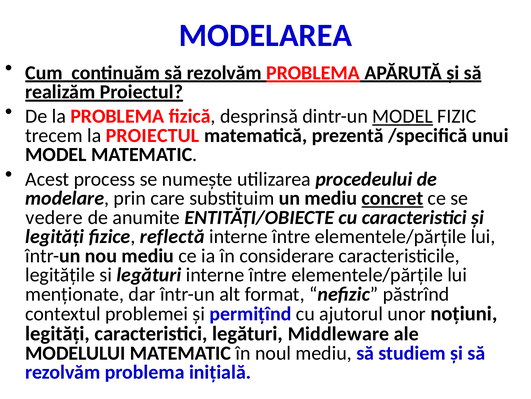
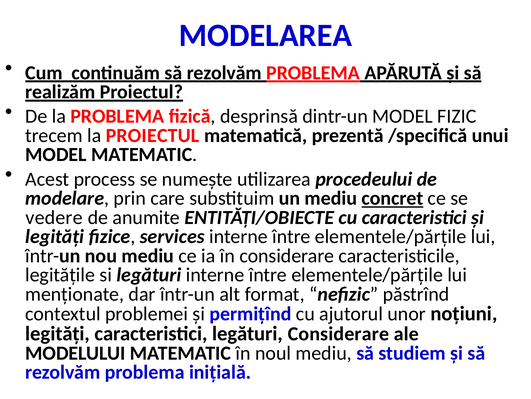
MODEL underline: present -> none (403, 116)
reflectă: reflectă -> services (172, 236)
legături Middleware: Middleware -> Considerare (338, 333)
